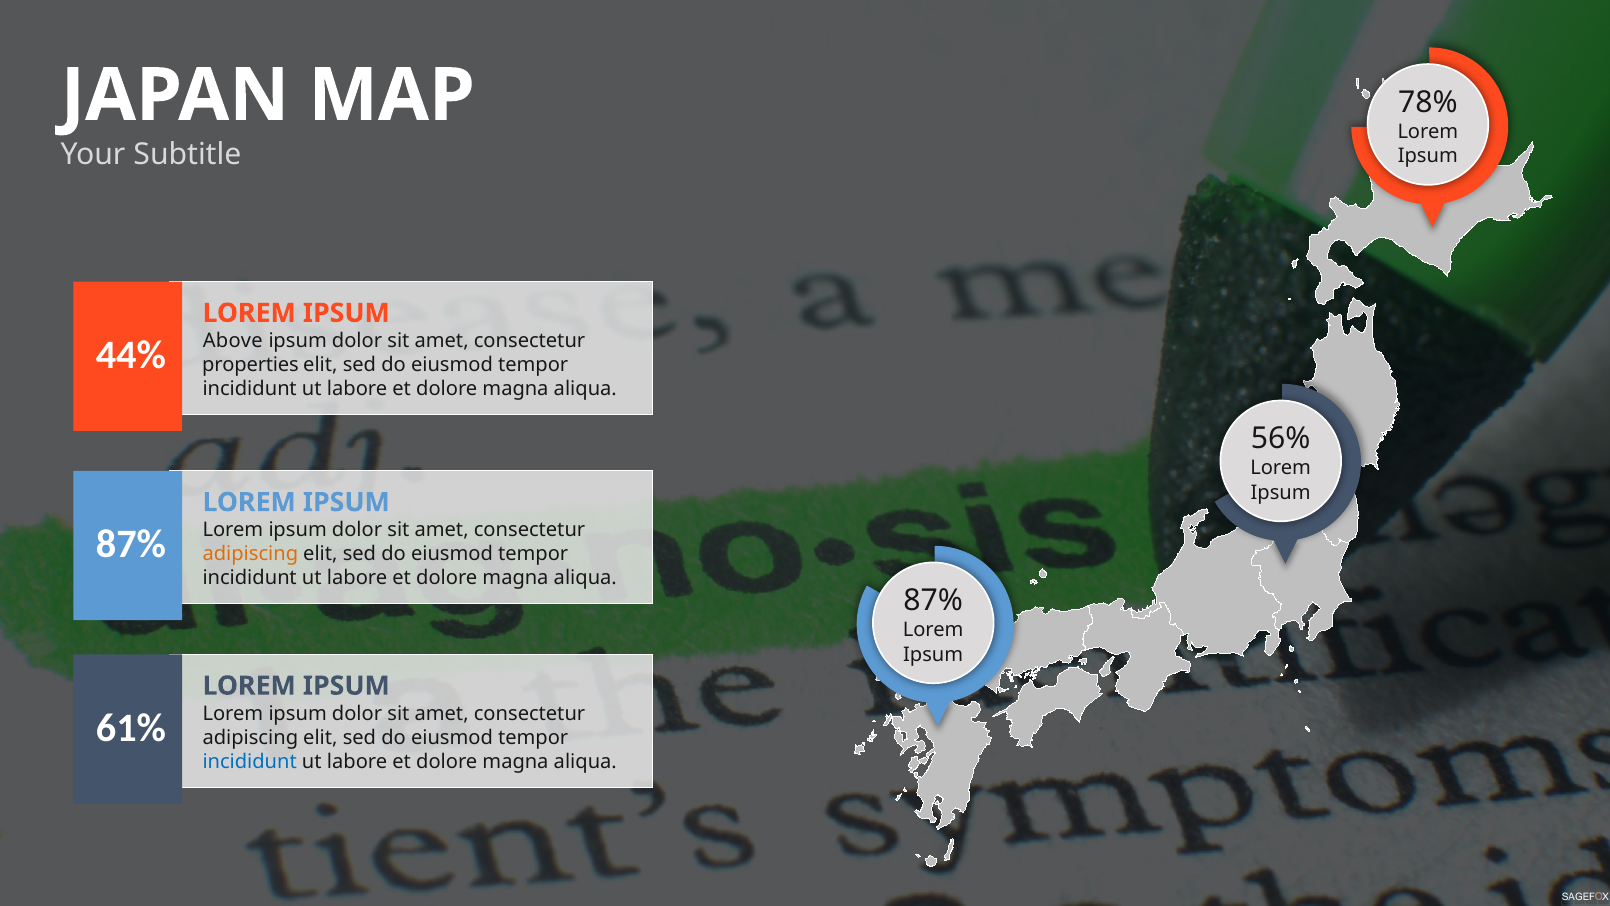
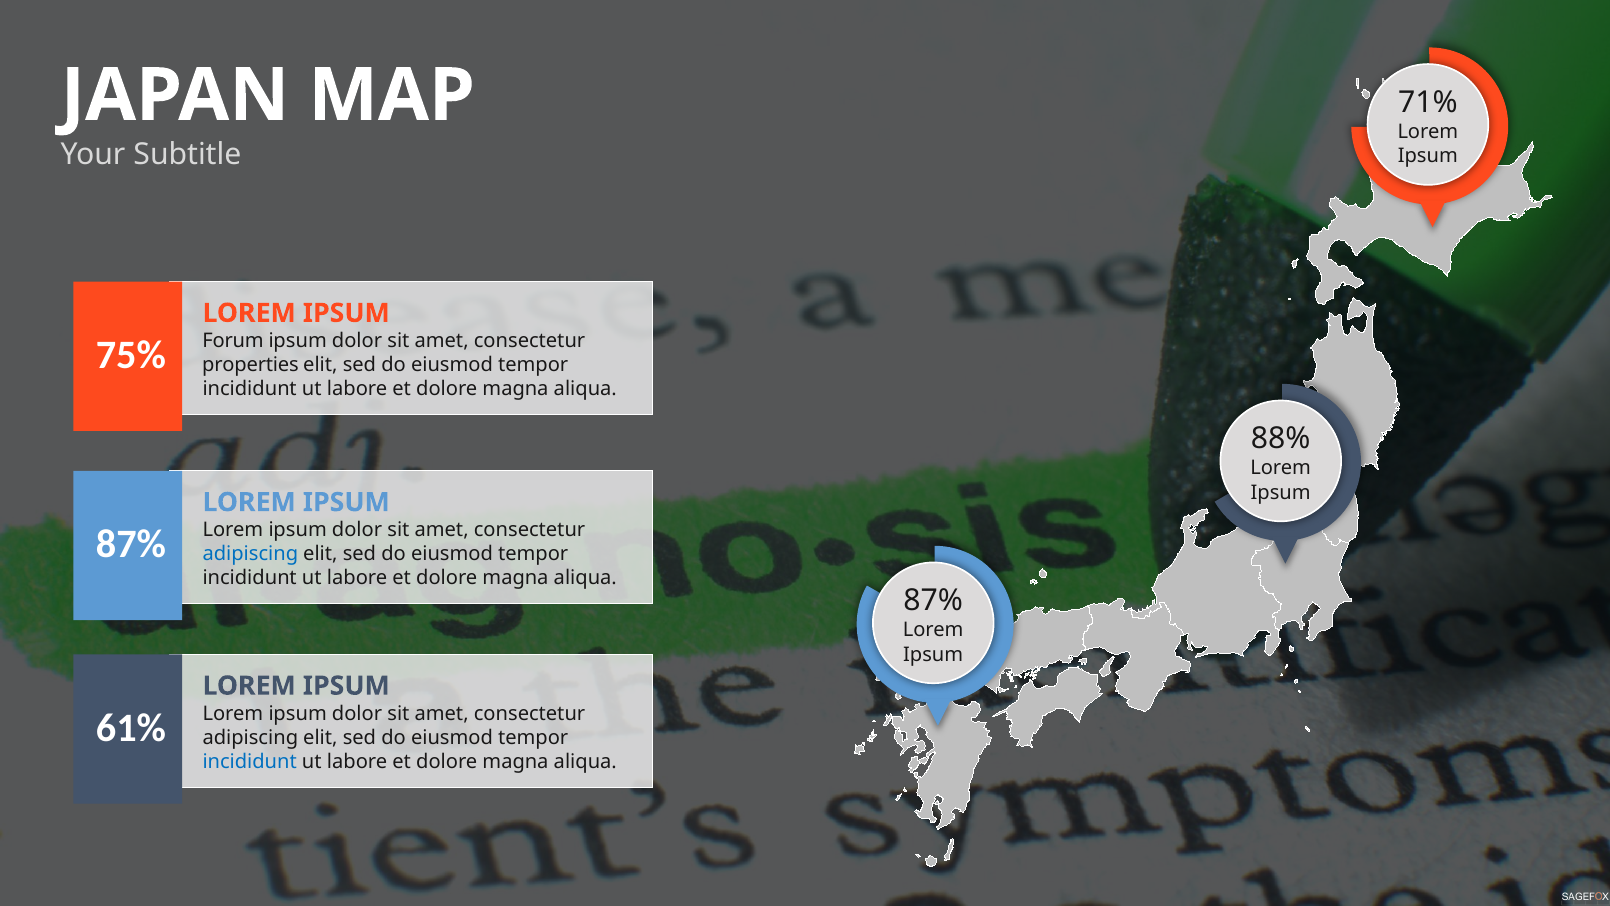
78%: 78% -> 71% (1428, 102)
Above: Above -> Forum (233, 341)
44%: 44% -> 75% (131, 355)
56%: 56% -> 88% (1281, 439)
adipiscing colour: orange -> blue (250, 554)
